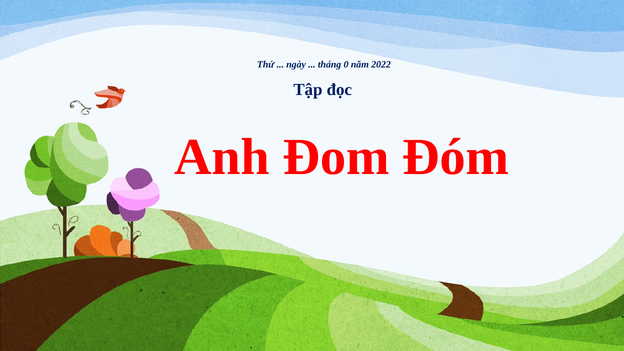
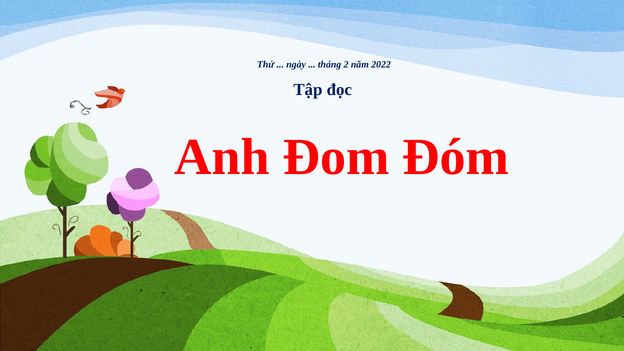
0: 0 -> 2 (346, 65)
